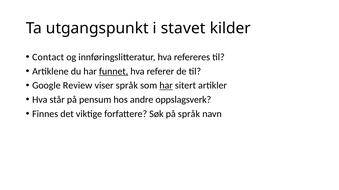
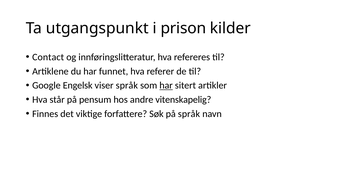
stavet: stavet -> prison (183, 28)
funnet underline: present -> none (114, 72)
Review: Review -> Engelsk (78, 86)
oppslagsverk: oppslagsverk -> vitenskapelig (183, 100)
